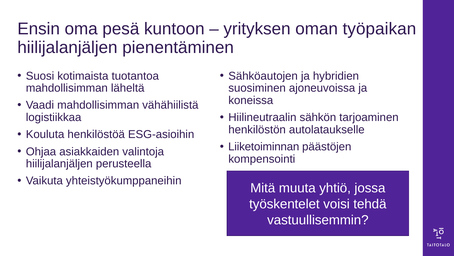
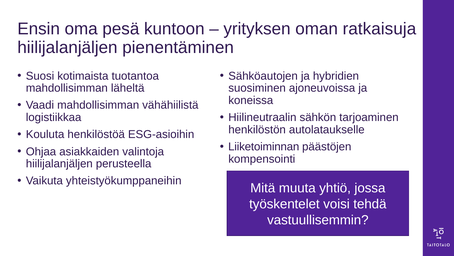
työpaikan: työpaikan -> ratkaisuja (379, 29)
